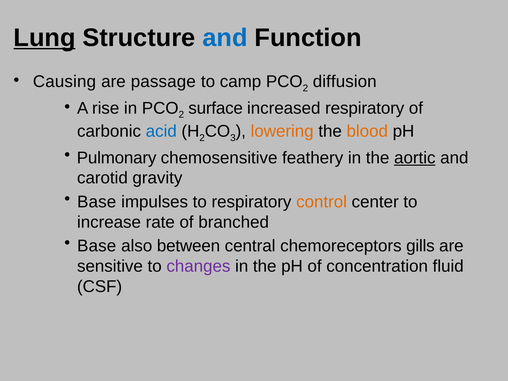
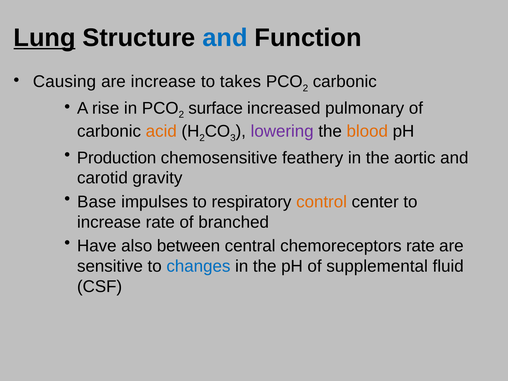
are passage: passage -> increase (163, 82)
camp: camp -> takes (240, 82)
diffusion: diffusion -> carbonic (345, 82)
increased respiratory: respiratory -> pulmonary (365, 108)
acid colour: blue -> orange (161, 131)
lowering colour: orange -> purple (282, 131)
Pulmonary: Pulmonary -> Production (117, 158)
aortic underline: present -> none (415, 158)
Base: Base -> Have (97, 246)
chemoreceptors gills: gills -> rate (420, 246)
changes colour: purple -> blue (198, 266)
concentration: concentration -> supplemental (377, 266)
